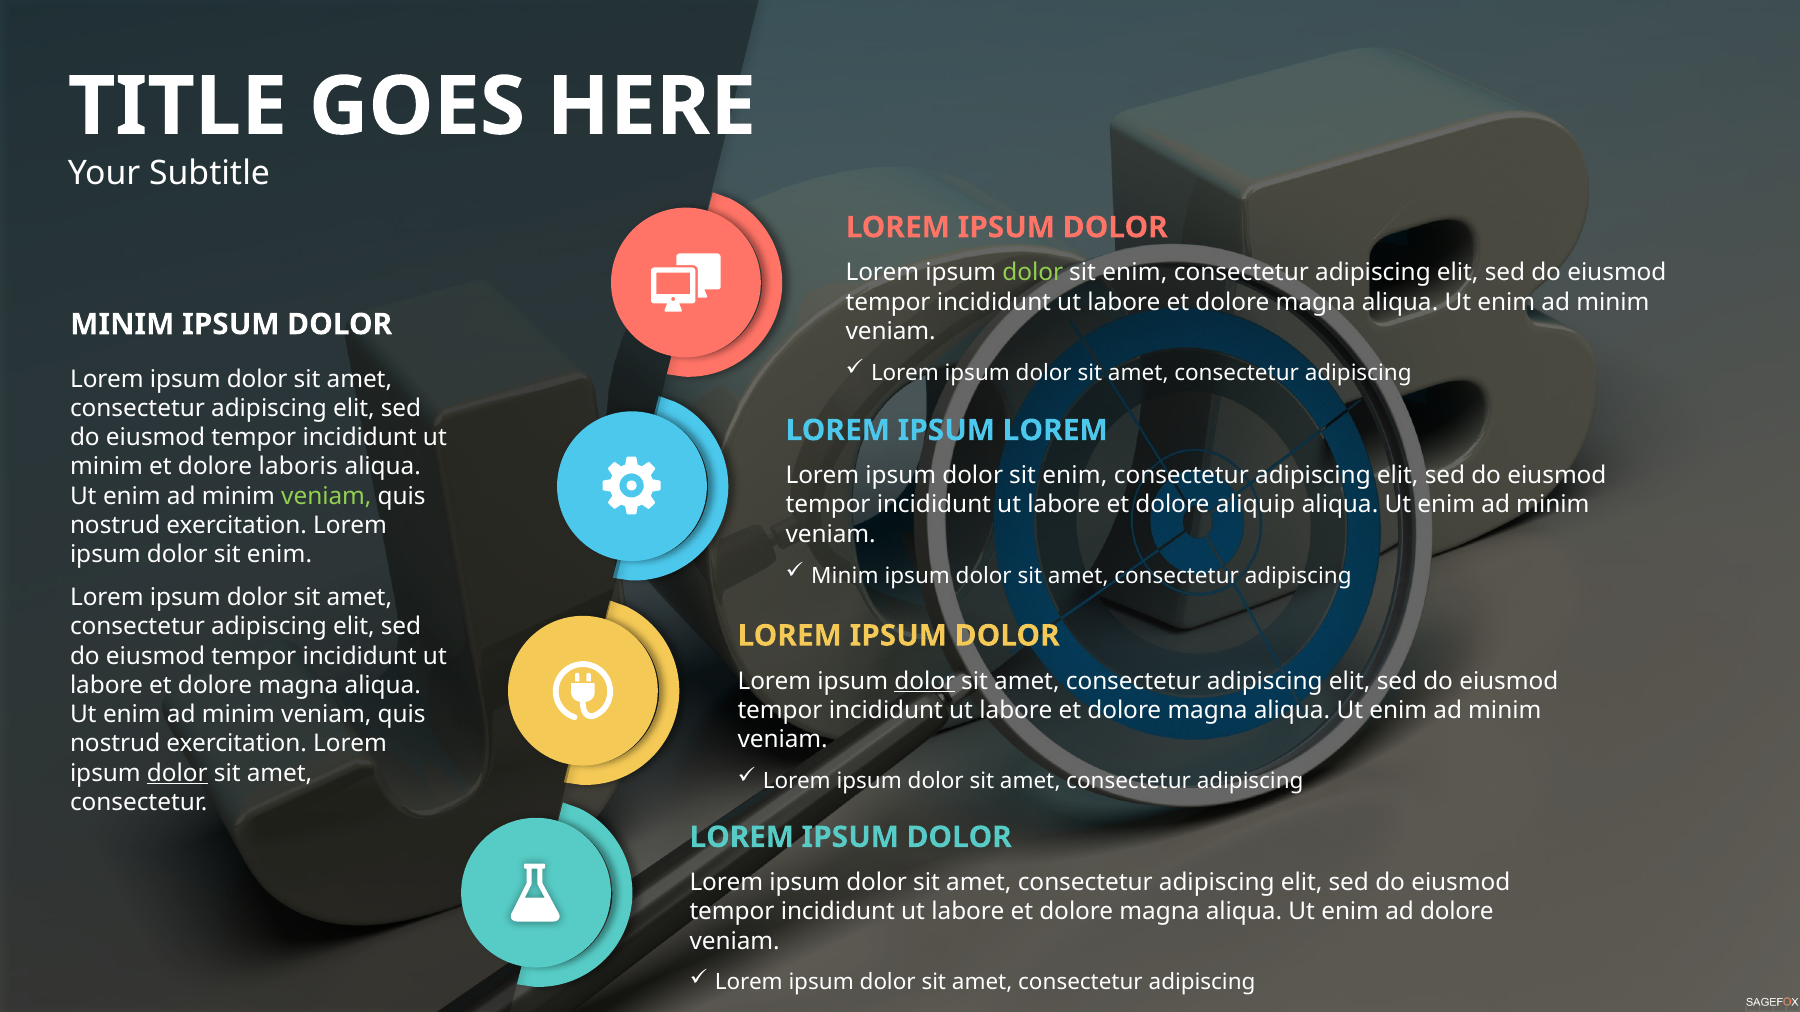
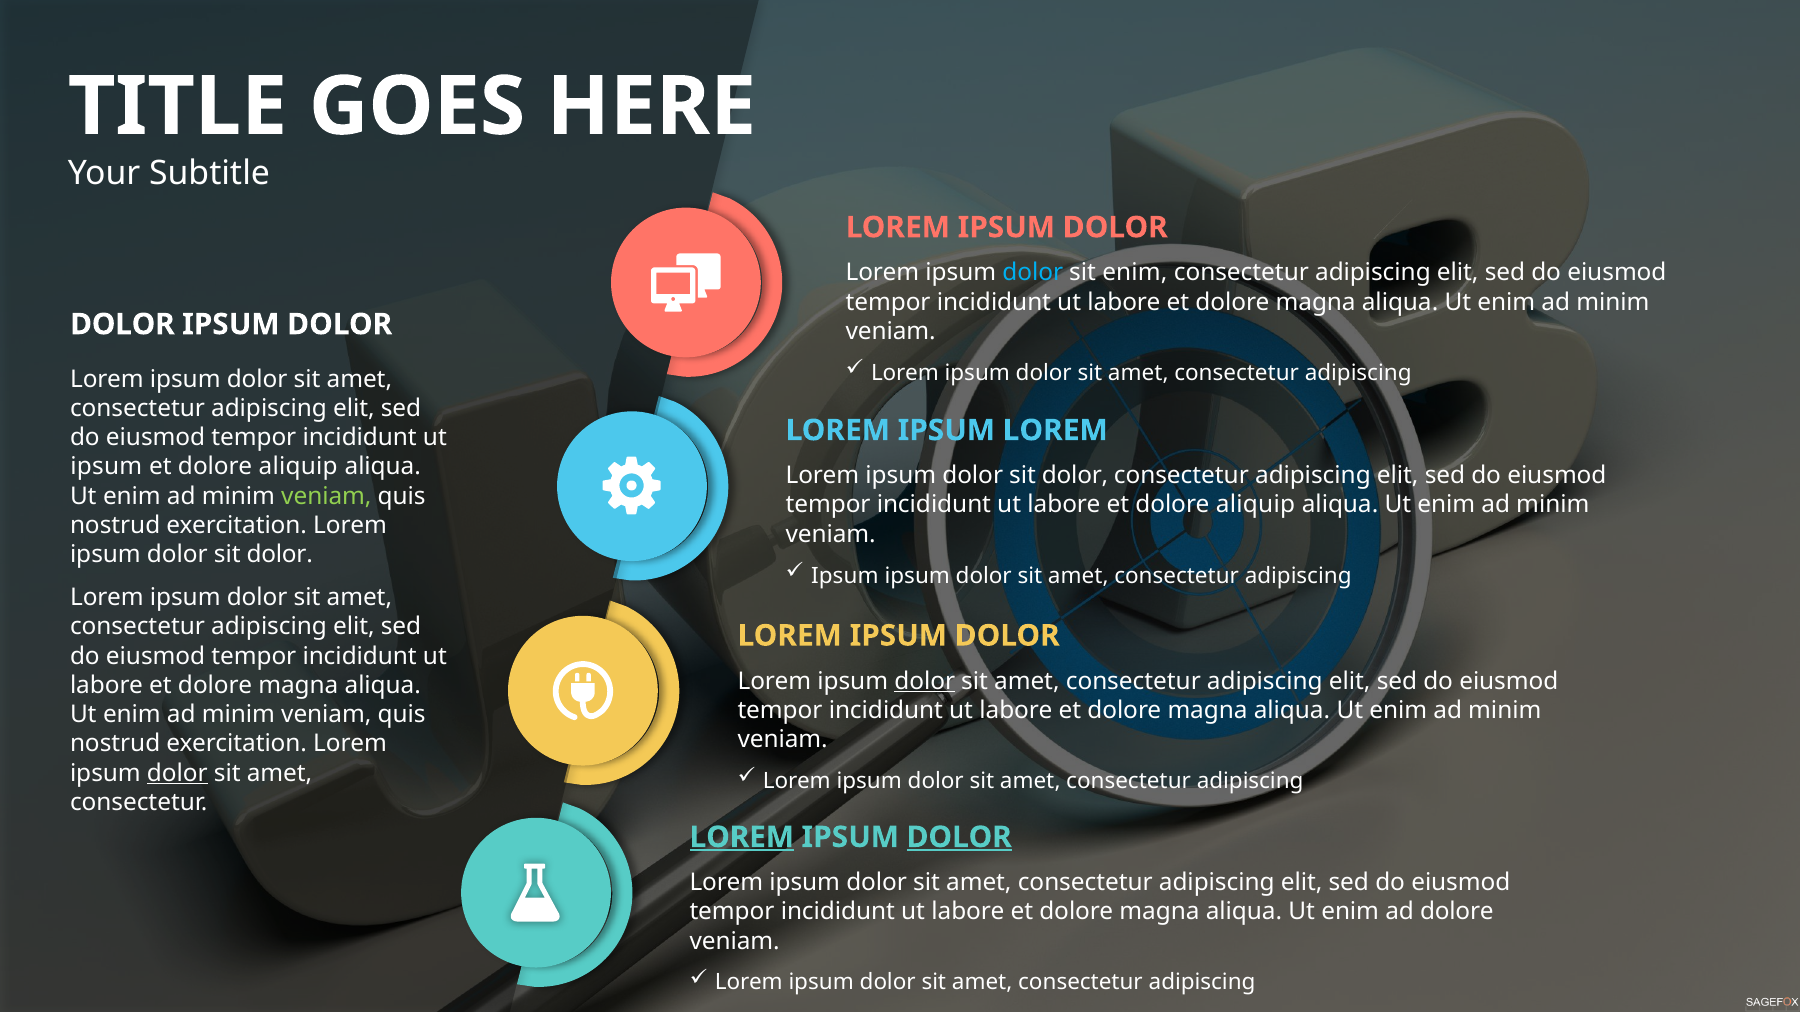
dolor colour: light green -> light blue (1033, 273)
MINIM: MINIM -> DOLOR (122, 325)
minim: minim -> ipsum (106, 467)
laboris: laboris -> aliquip (298, 467)
enim: enim -> dolor (1075, 476)
enim: enim -> dolor (280, 555)
Minim: Minim -> Ipsum (845, 576)
LOREM underline: none -> present (742, 838)
DOLOR underline: none -> present (959, 838)
